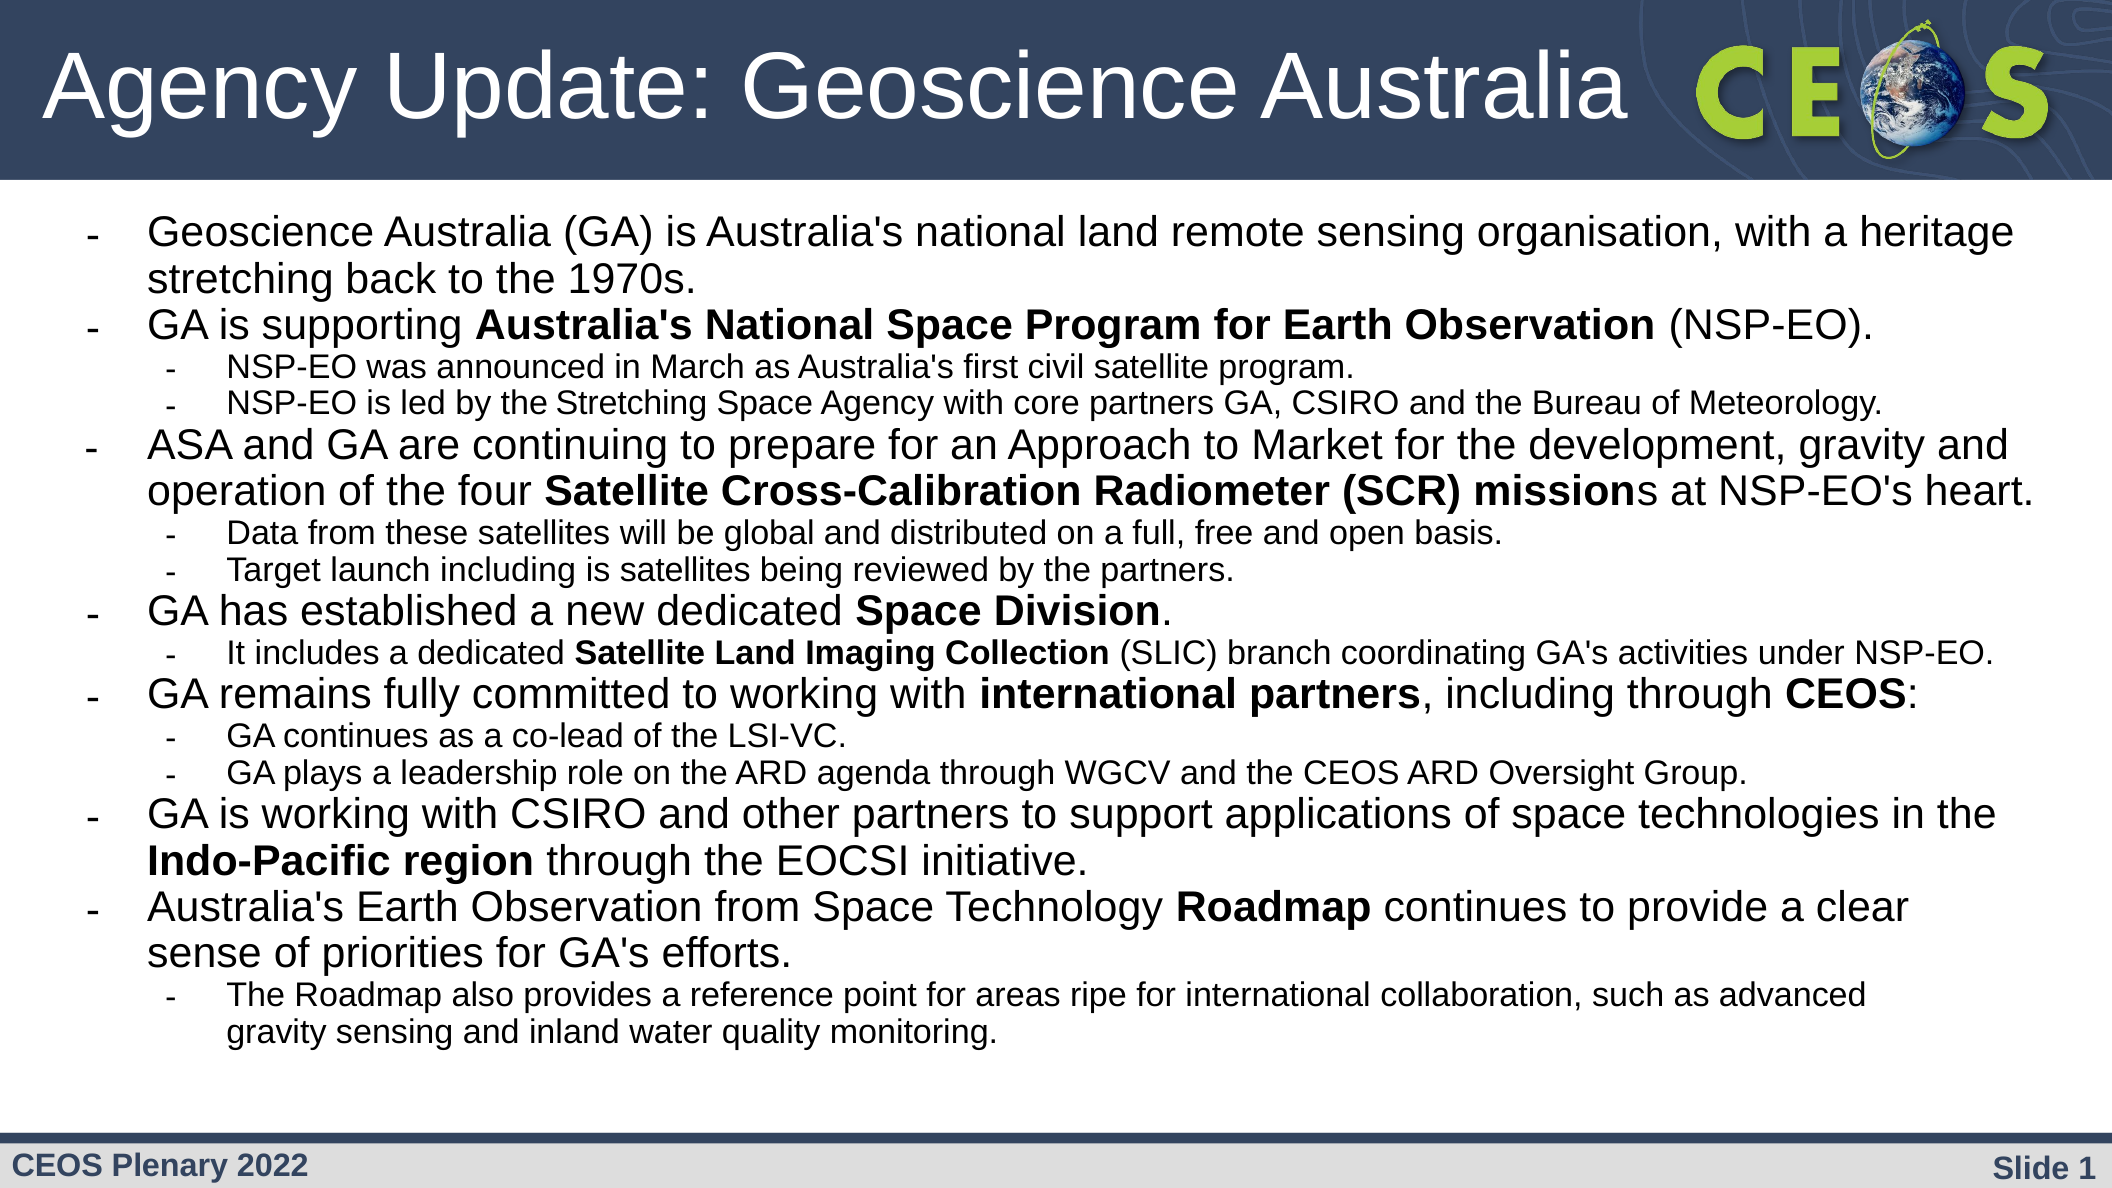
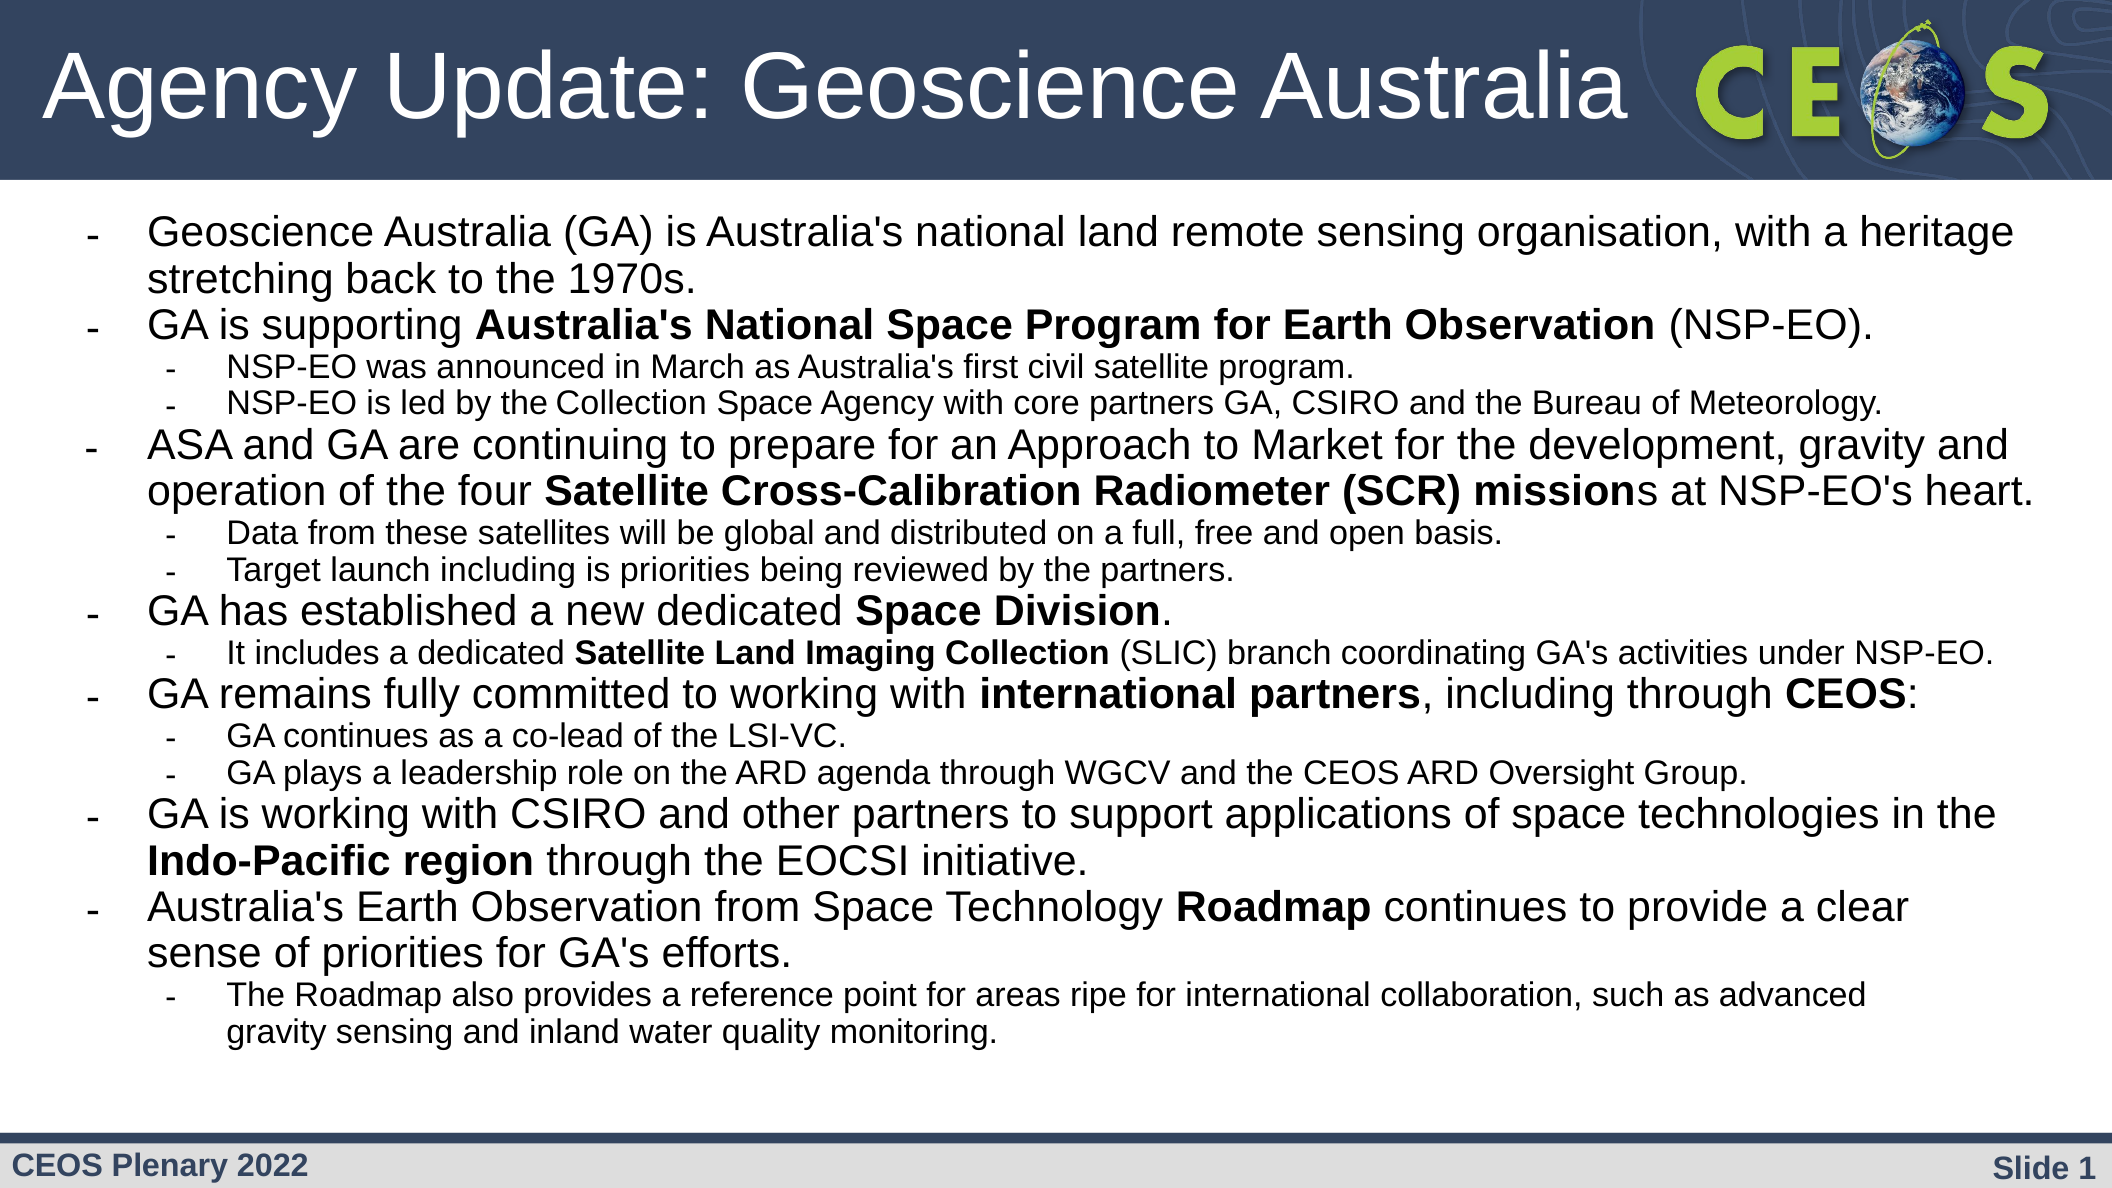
the Stretching: Stretching -> Collection (631, 404)
is satellites: satellites -> priorities (685, 570)
